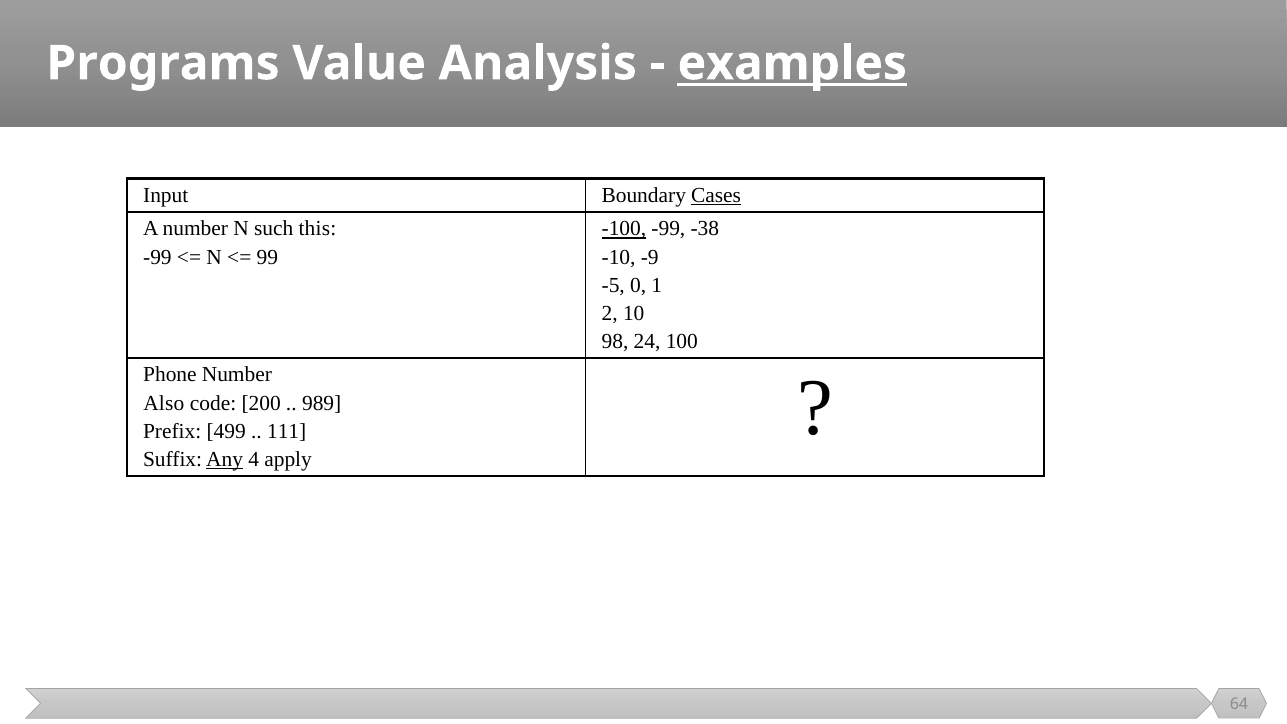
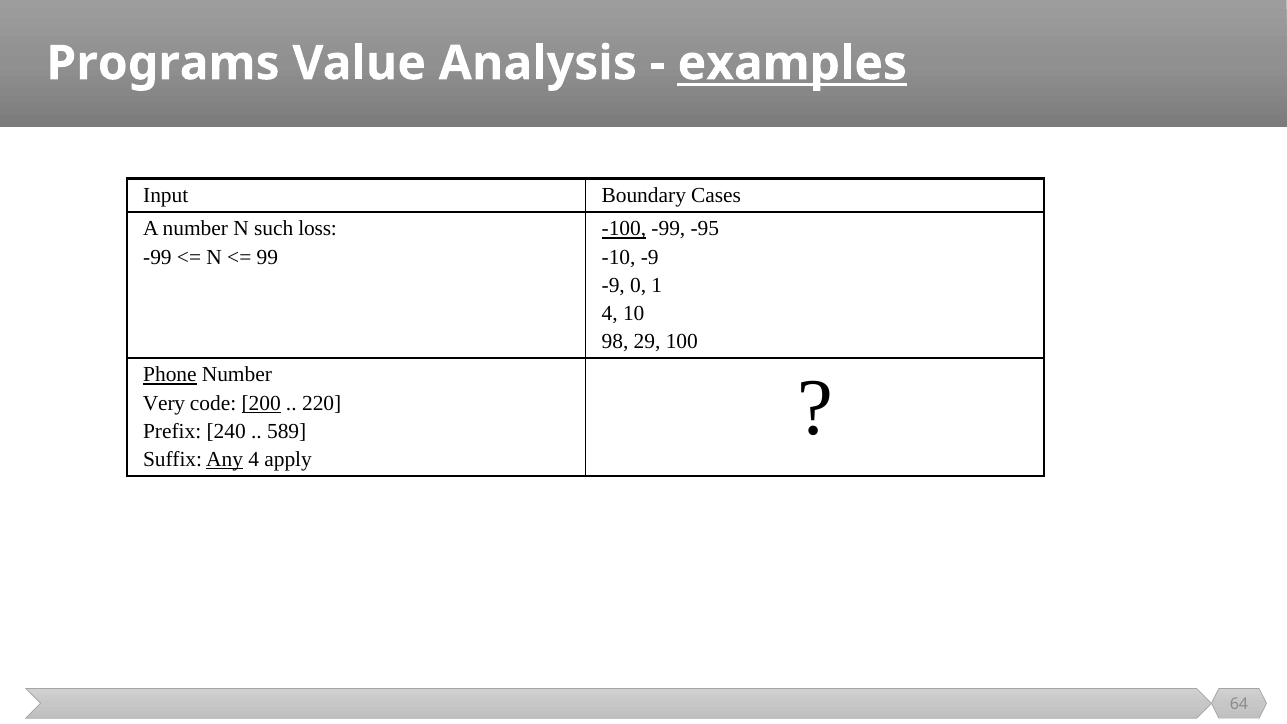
Cases underline: present -> none (716, 195)
this: this -> loss (318, 229)
-38: -38 -> -95 (705, 229)
-5: -5 -> -9 (613, 285)
2: 2 -> 4 (610, 313)
24: 24 -> 29 (647, 341)
Phone underline: none -> present (170, 375)
Also: Also -> Very (164, 403)
200 underline: none -> present (261, 403)
989: 989 -> 220 (322, 403)
499: 499 -> 240 (226, 431)
111: 111 -> 589 (287, 431)
